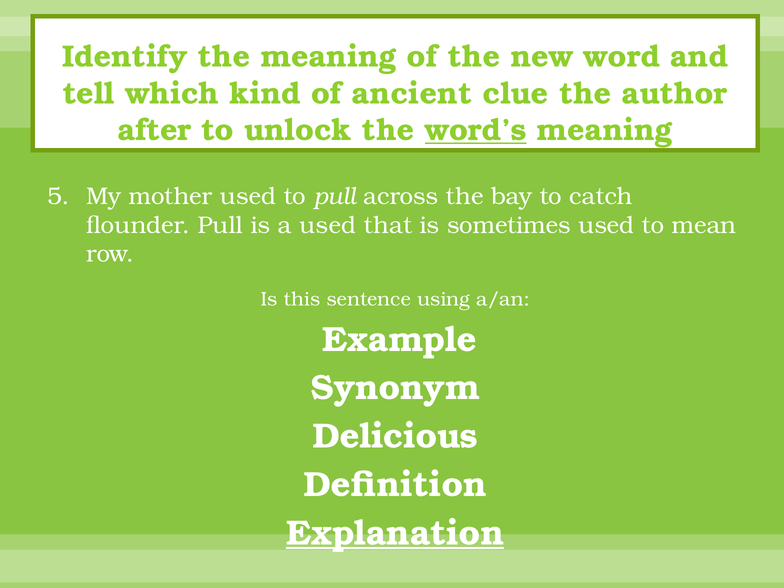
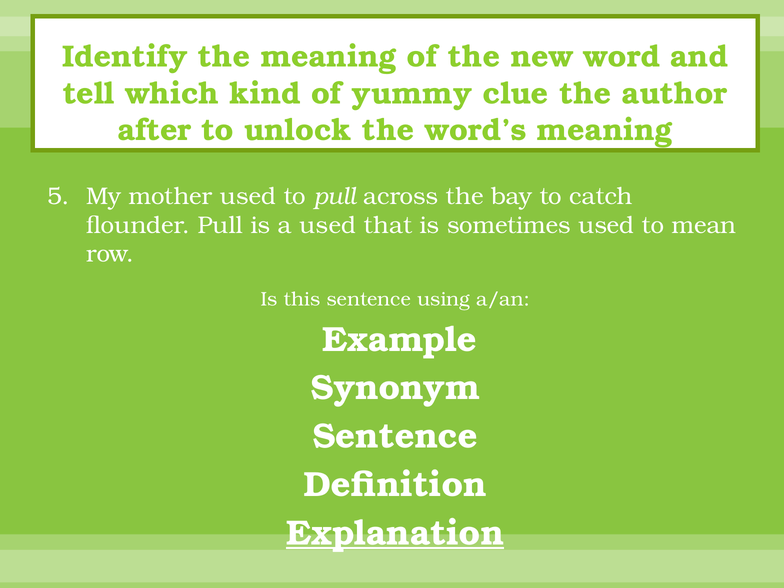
ancient: ancient -> yummy (412, 94)
word’s underline: present -> none (476, 130)
Delicious: Delicious -> Sentence (395, 436)
